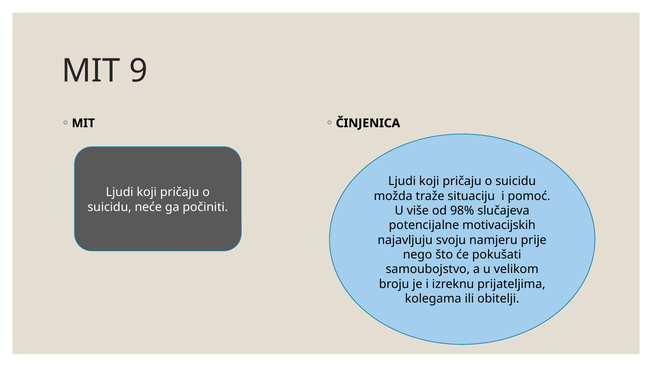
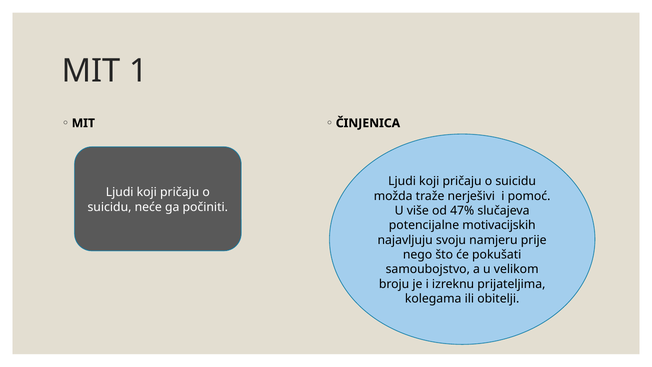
9: 9 -> 1 (138, 71)
situaciju: situaciju -> nerješivi (471, 196)
98%: 98% -> 47% (462, 211)
